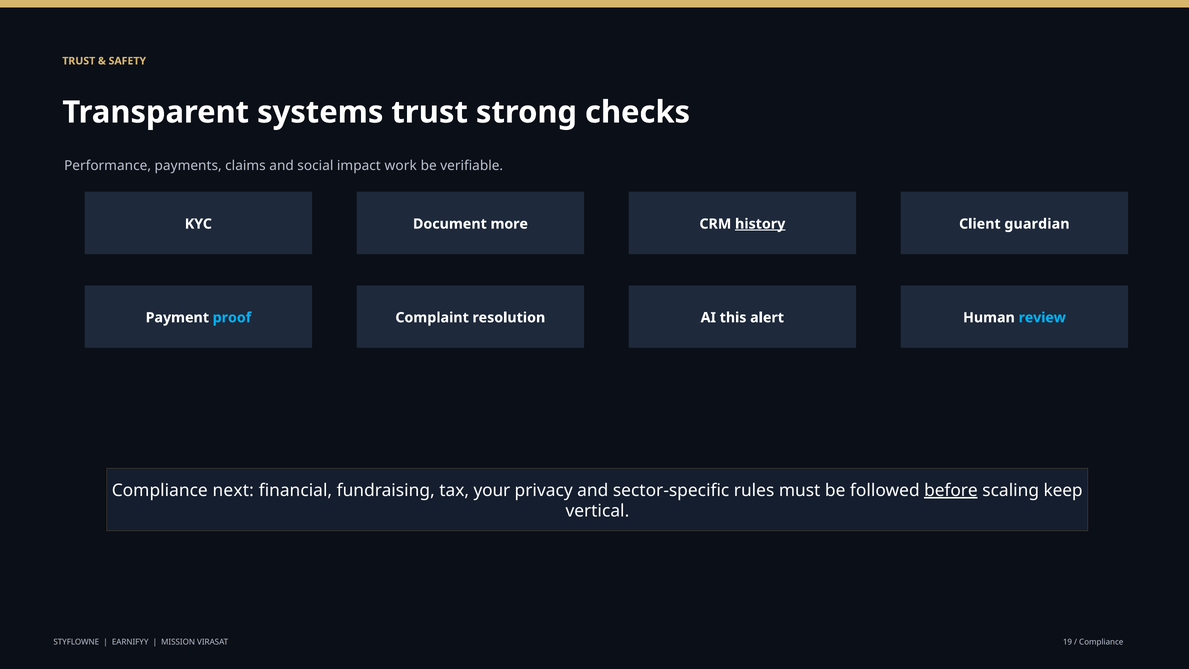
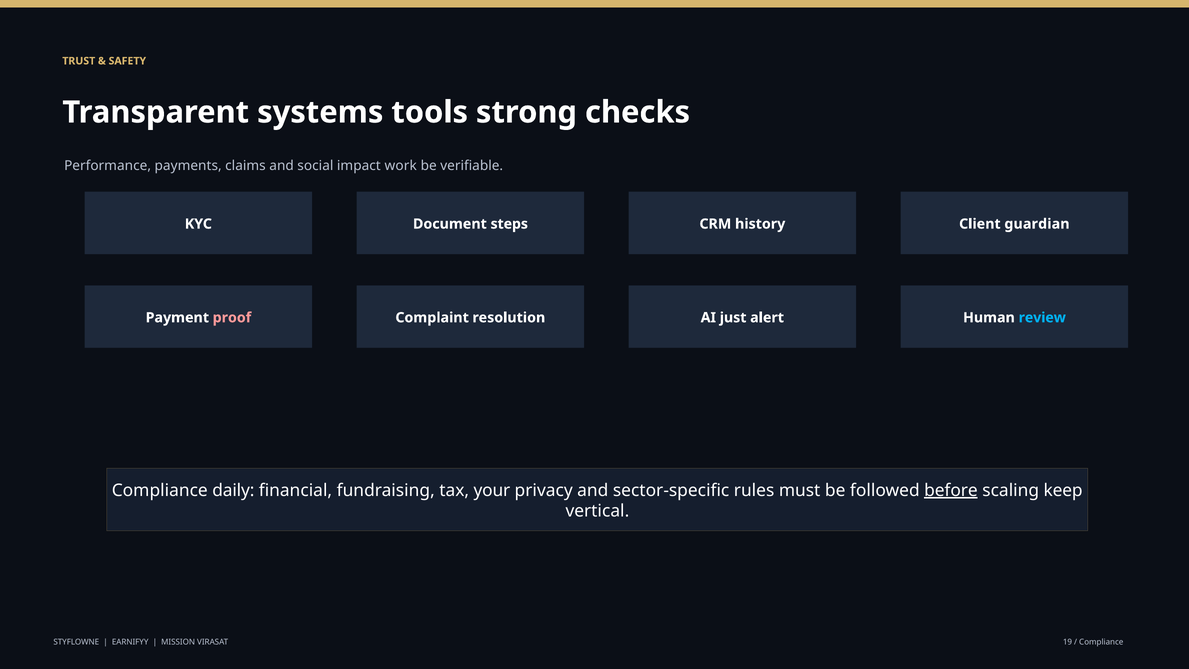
systems trust: trust -> tools (430, 112)
more: more -> steps (509, 224)
history underline: present -> none (760, 224)
proof colour: light blue -> pink (232, 318)
this: this -> just (733, 318)
next: next -> daily (233, 490)
